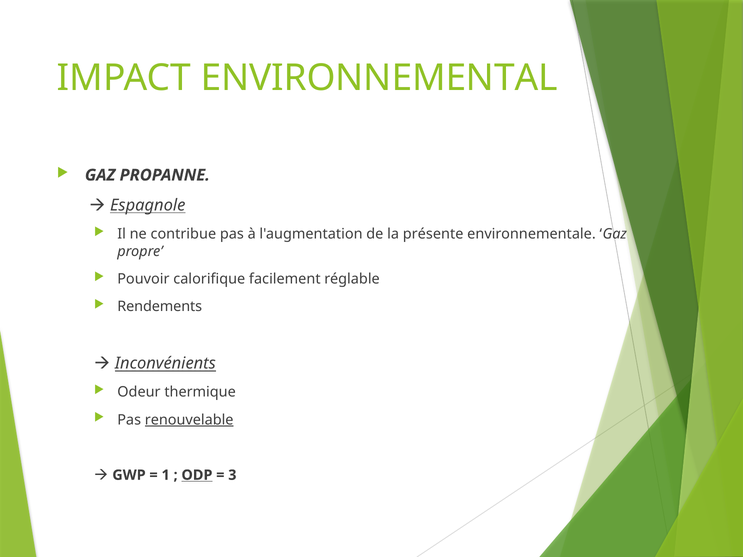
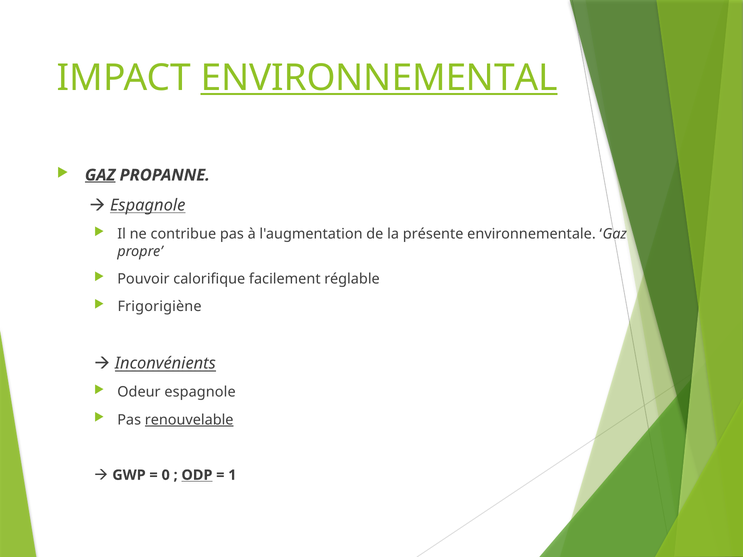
ENVIRONNEMENTAL underline: none -> present (379, 78)
GAZ underline: none -> present (100, 175)
Rendements: Rendements -> Frigorigiène (160, 307)
Odeur thermique: thermique -> espagnole (200, 392)
1: 1 -> 0 (166, 475)
3: 3 -> 1 (232, 475)
